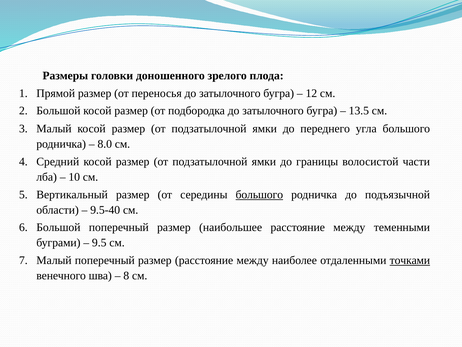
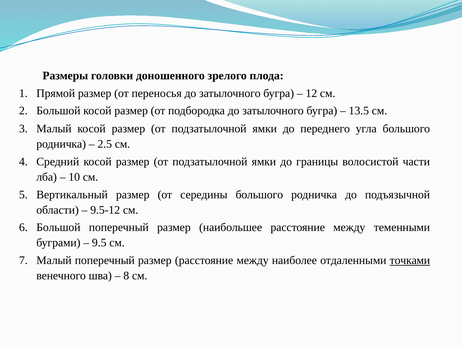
8.0: 8.0 -> 2.5 (105, 144)
большого underline: present -> none (259, 194)
9.5-40: 9.5-40 -> 9.5-12 (105, 210)
